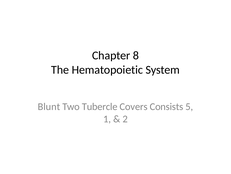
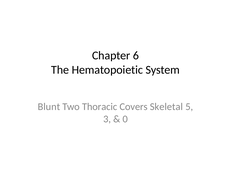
8: 8 -> 6 (136, 55)
Tubercle: Tubercle -> Thoracic (100, 106)
Consists: Consists -> Skeletal (166, 106)
1: 1 -> 3 (107, 119)
2: 2 -> 0 (125, 119)
